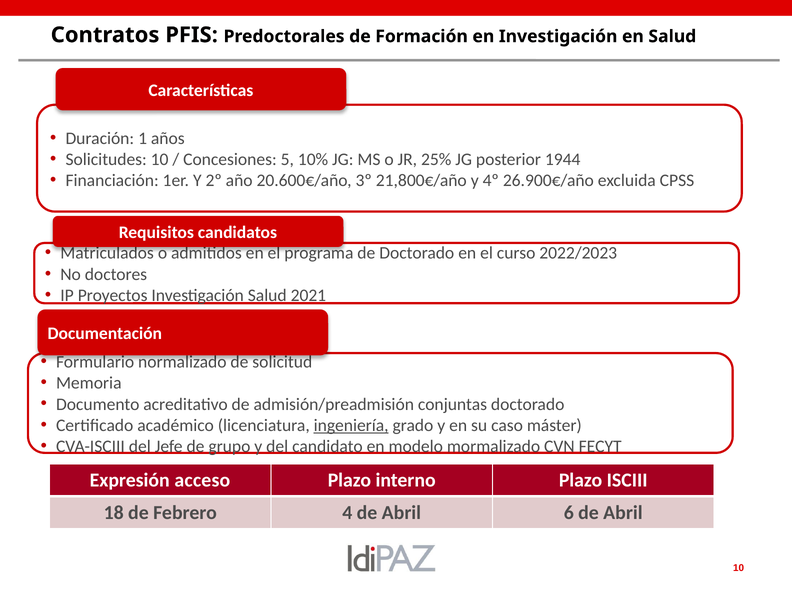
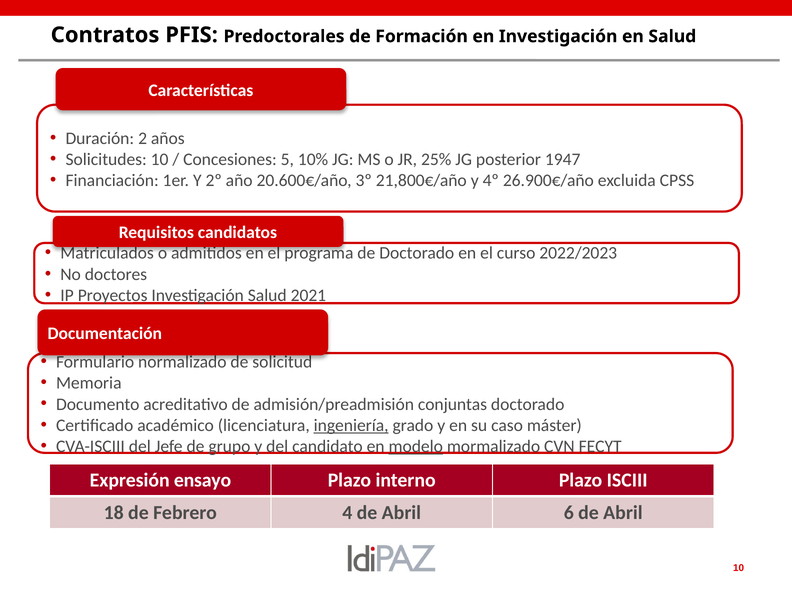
1: 1 -> 2 (143, 138)
1944: 1944 -> 1947 (563, 159)
modelo underline: none -> present (416, 446)
acceso: acceso -> ensayo (203, 480)
